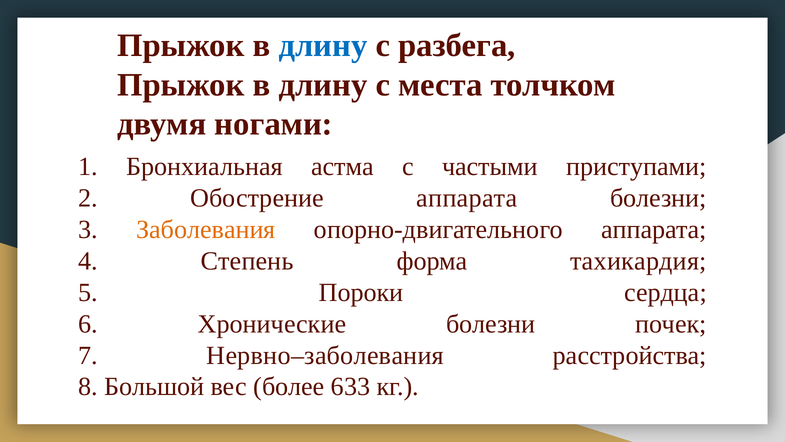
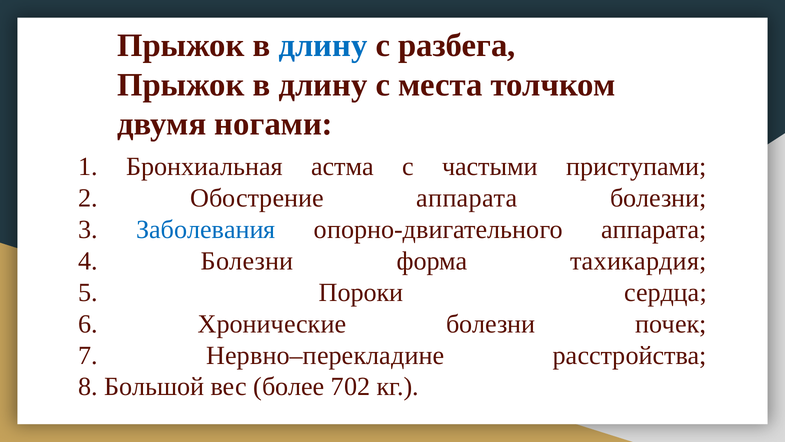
Заболевания colour: orange -> blue (206, 229)
4 Степень: Степень -> Болезни (247, 261)
Нервно–заболевания: Нервно–заболевания -> Нервно–перекладине (325, 355)
633: 633 -> 702 (351, 386)
